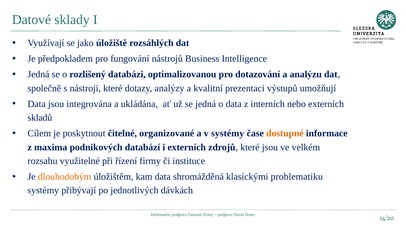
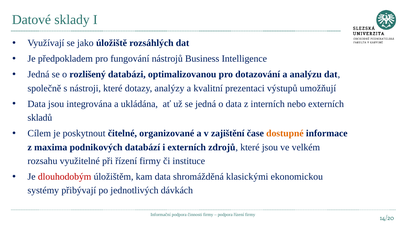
v systémy: systémy -> zajištění (228, 134)
dlouhodobým colour: orange -> red (65, 177)
problematiku: problematiku -> ekonomickou (297, 177)
